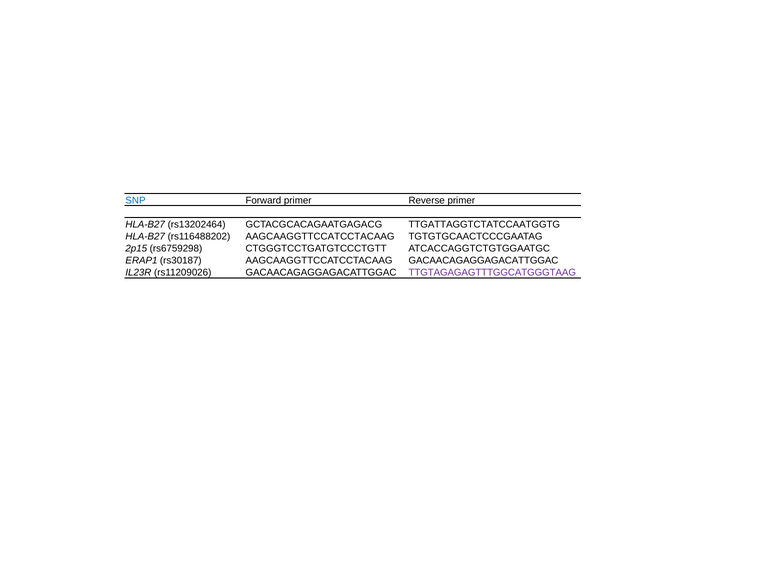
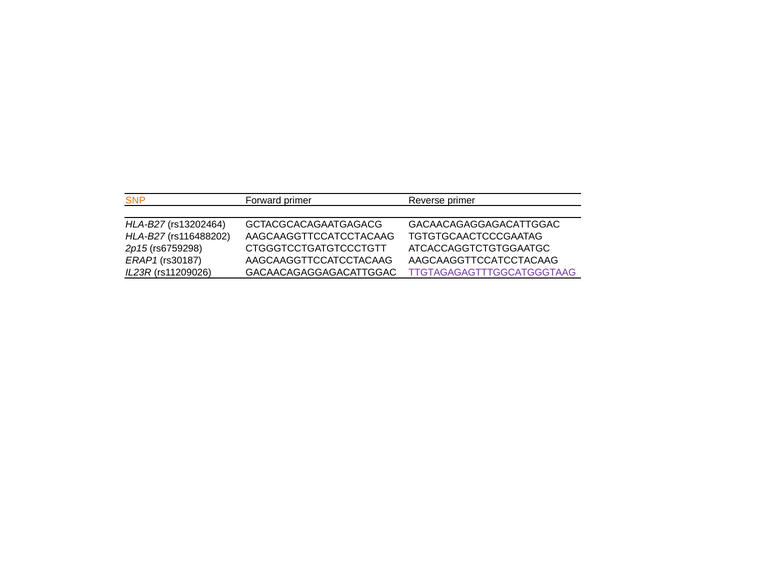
SNP colour: blue -> orange (136, 200)
GCTACGCACAGAATGAGACG TTGATTAGGTCTATCCAATGGTG: TTGATTAGGTCTATCCAATGGTG -> GACAACAGAGGAGACATTGGAC (484, 224)
AAGCAAGGTTCCATCCTACAAG GACAACAGAGGAGACATTGGAC: GACAACAGAGGAGACATTGGAC -> AAGCAAGGTTCCATCCTACAAG (483, 261)
